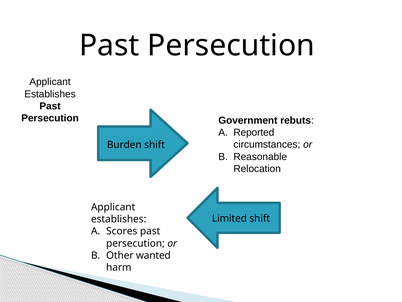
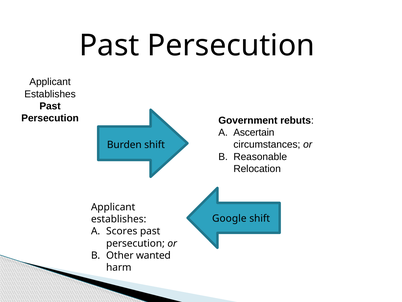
Reported: Reported -> Ascertain (254, 132)
Limited: Limited -> Google (229, 218)
